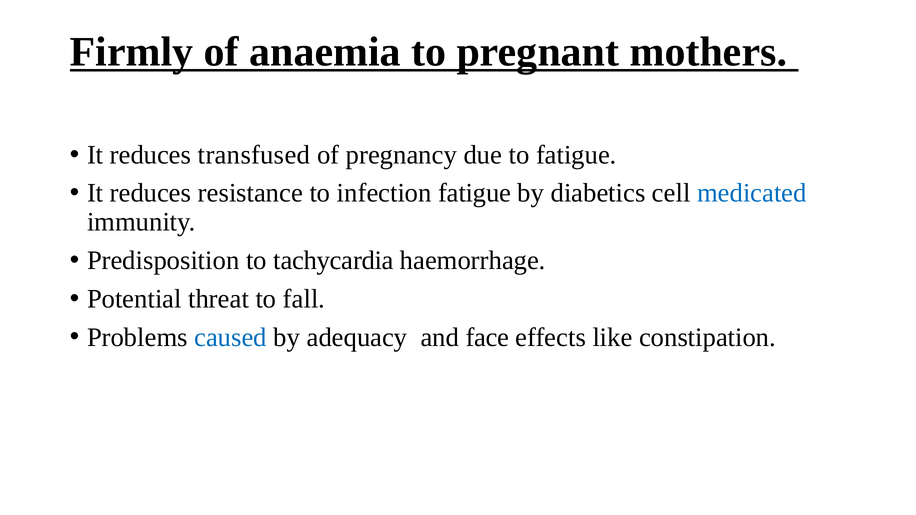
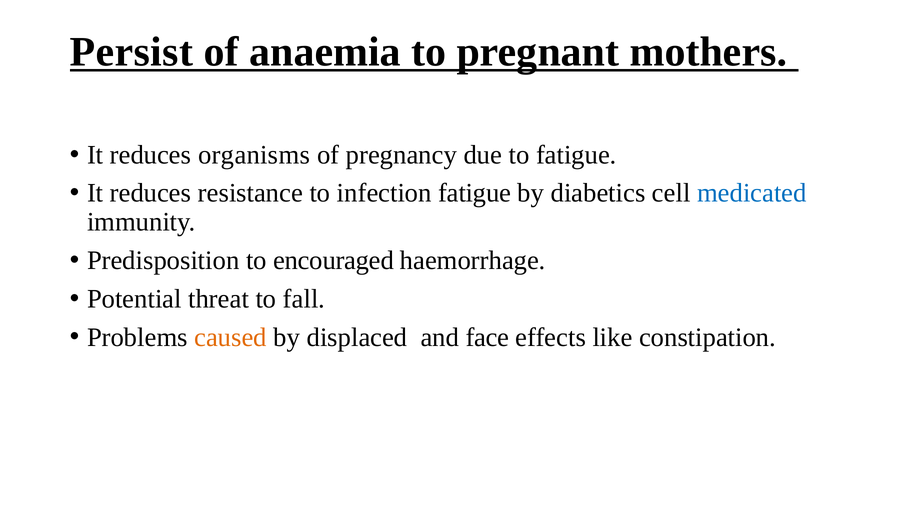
Firmly: Firmly -> Persist (131, 52)
transfused: transfused -> organisms (254, 155)
tachycardia: tachycardia -> encouraged (334, 261)
caused colour: blue -> orange (231, 337)
adequacy: adequacy -> displaced (357, 337)
